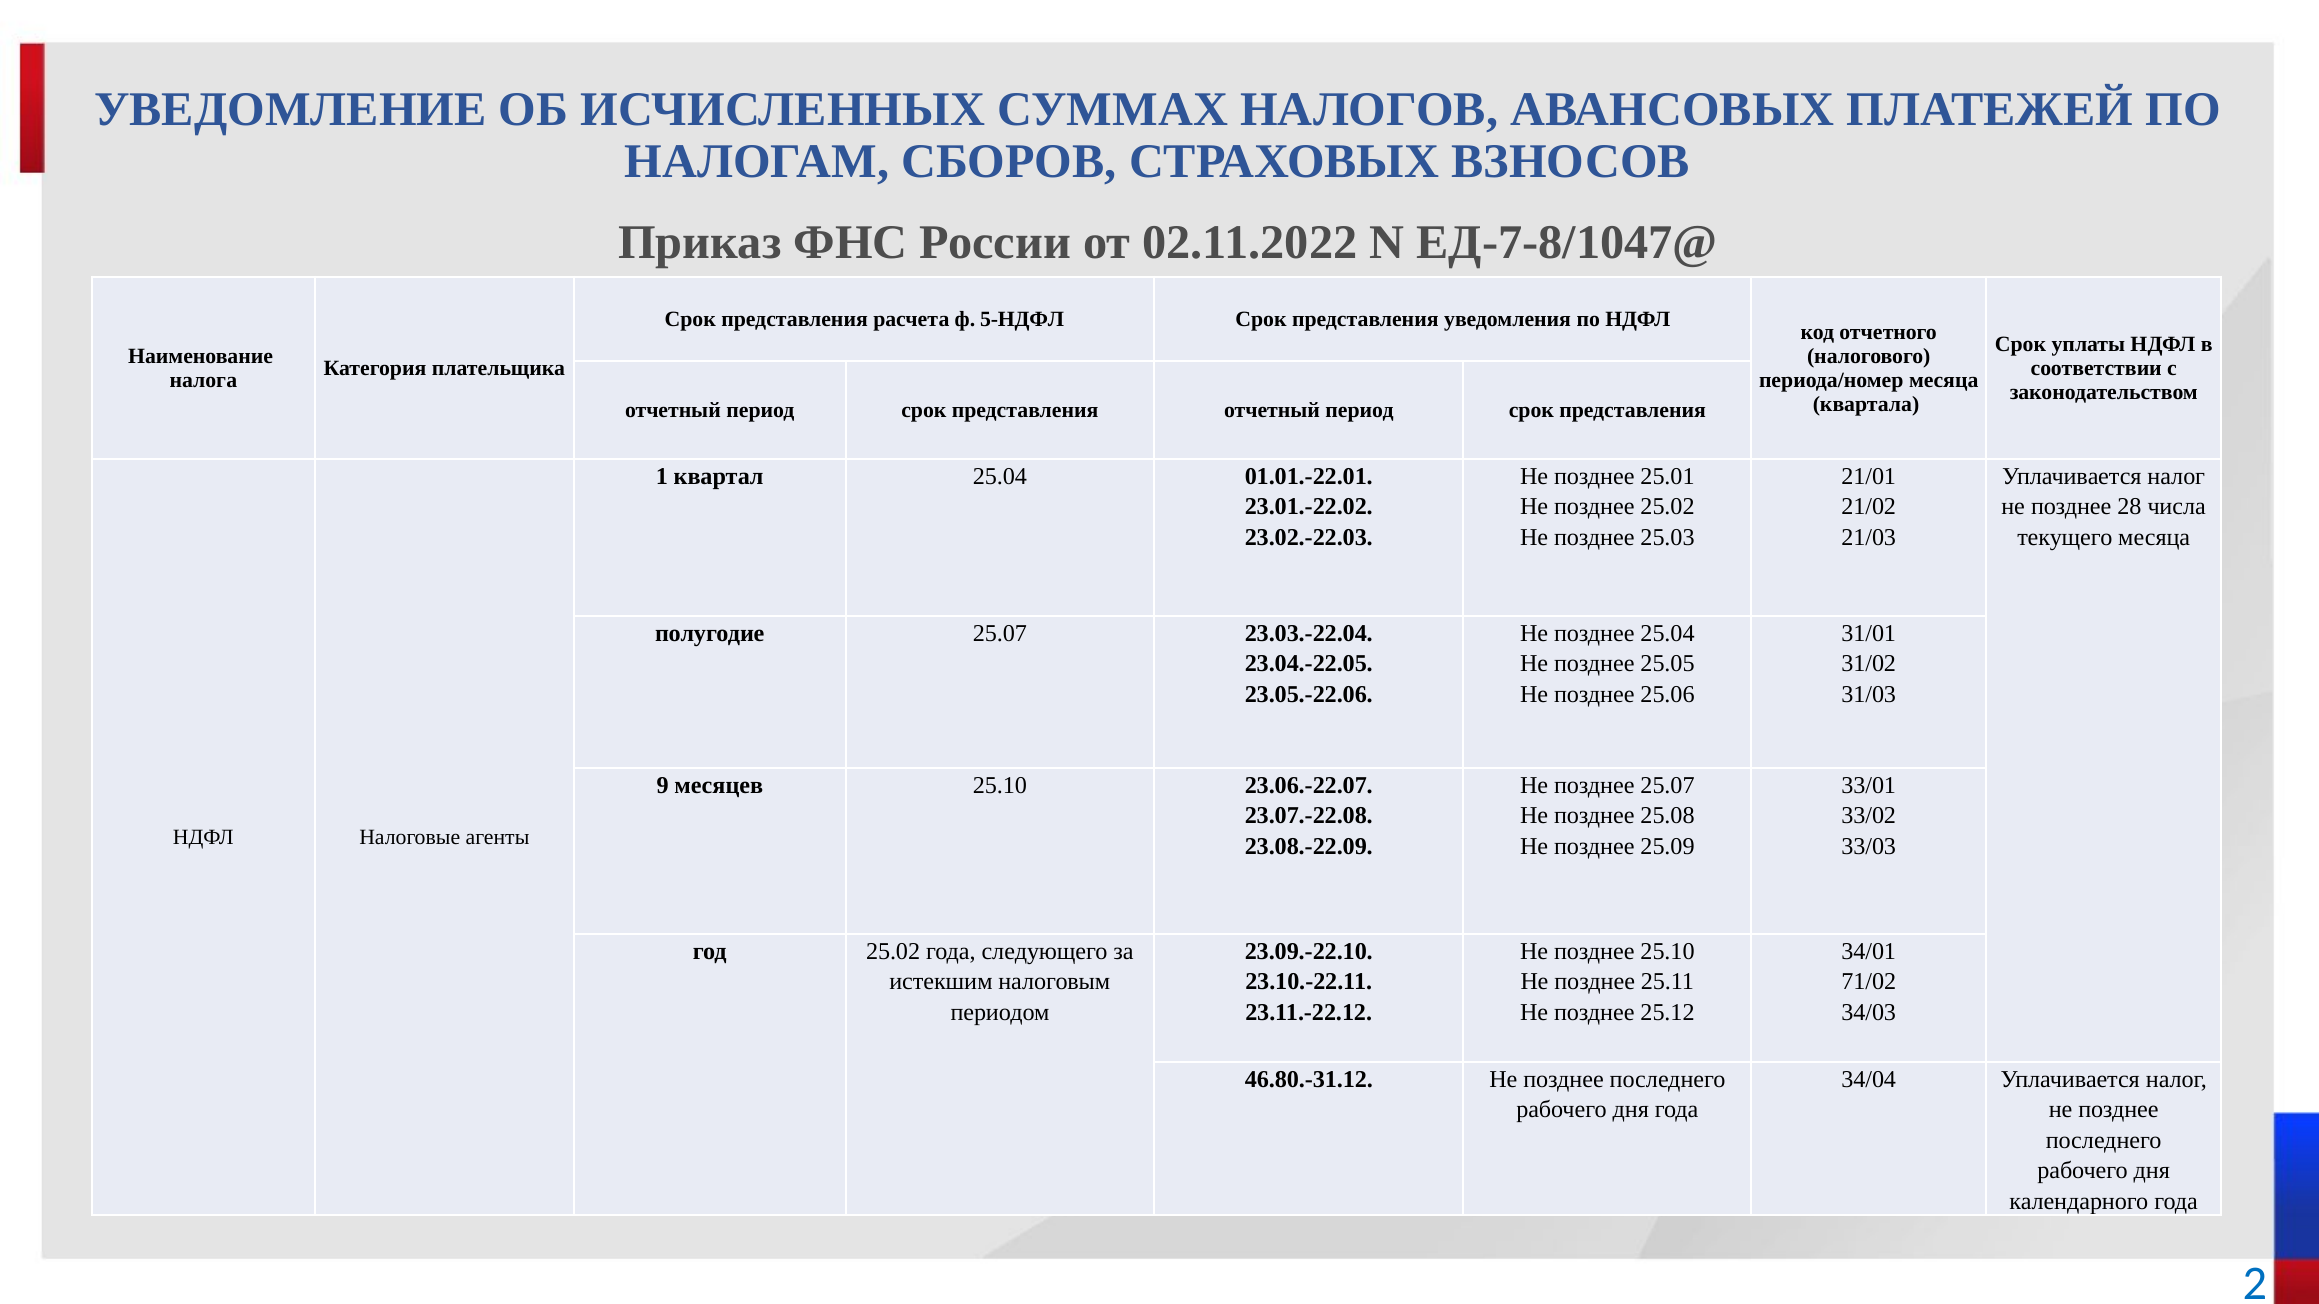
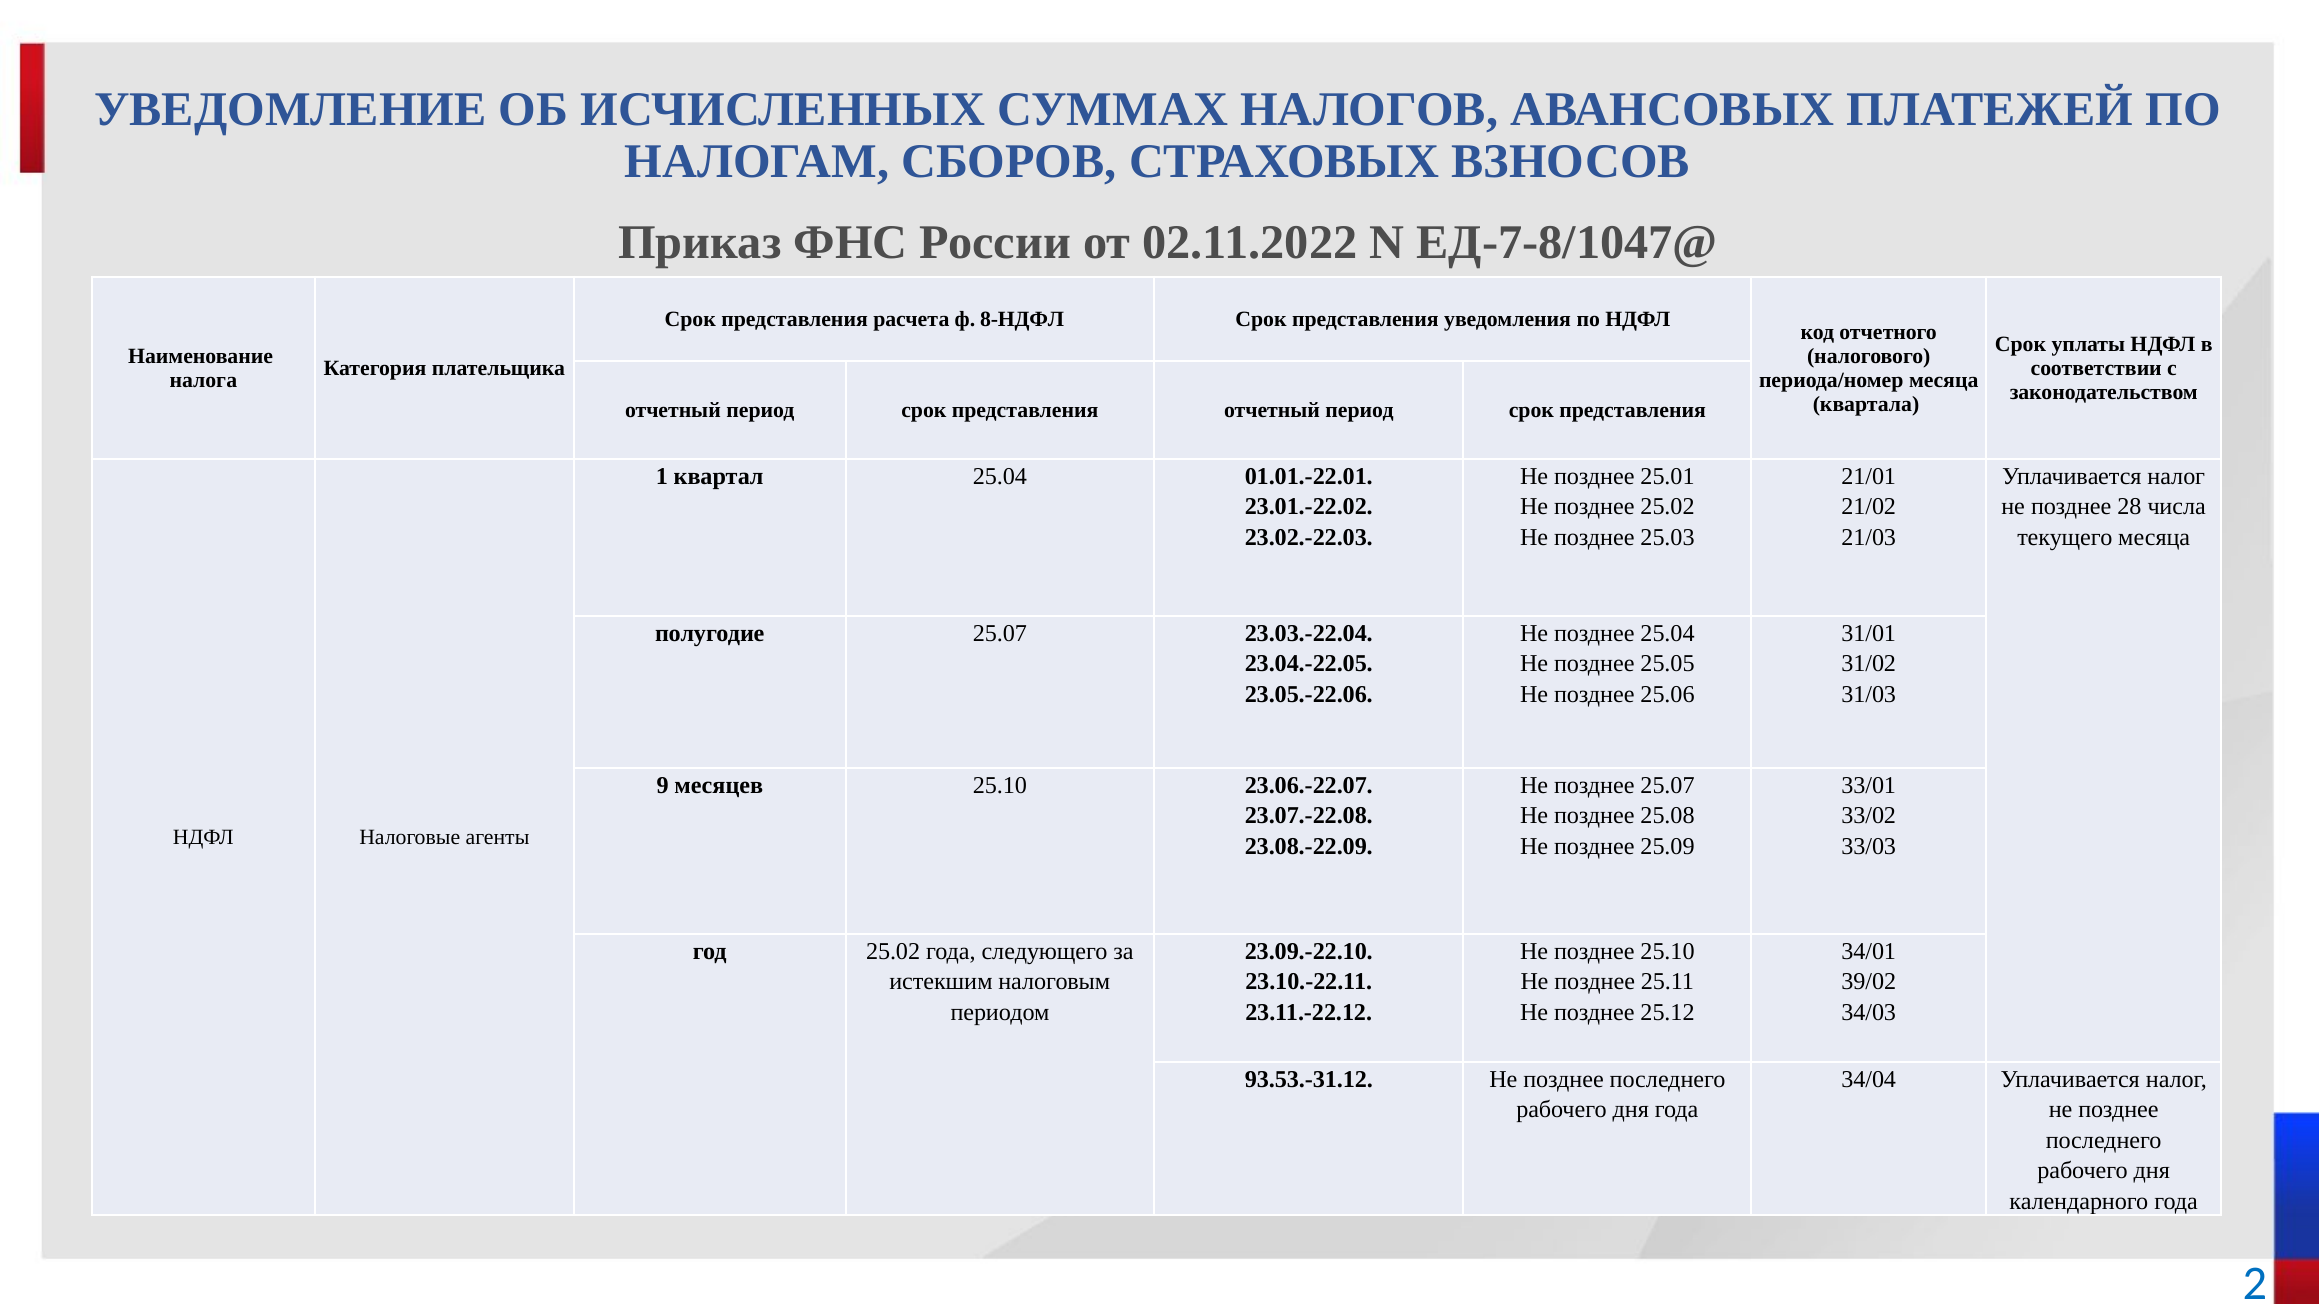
5-НДФЛ: 5-НДФЛ -> 8-НДФЛ (1022, 320)
71/02: 71/02 -> 39/02 (1869, 982)
46.80.-31.12: 46.80.-31.12 -> 93.53.-31.12 (1309, 1079)
